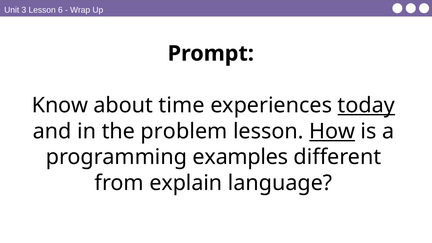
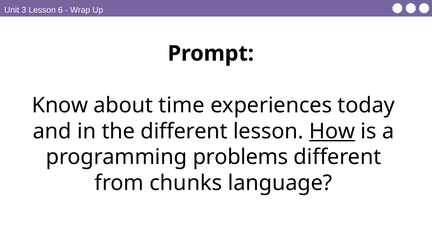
today underline: present -> none (366, 105)
the problem: problem -> different (184, 131)
examples: examples -> problems (240, 157)
explain: explain -> chunks (186, 183)
